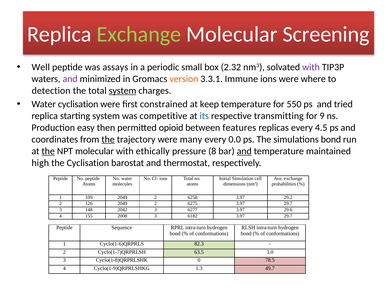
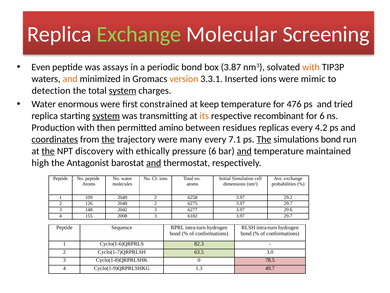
Well: Well -> Even (41, 67)
periodic small: small -> bond (192, 67)
2.32: 2.32 -> 3.87 (231, 67)
with colour: purple -> orange (311, 67)
and colour: purple -> orange (70, 79)
Immune: Immune -> Inserted (241, 79)
where: where -> mimic (313, 79)
Water cyclisation: cyclisation -> enormous (78, 104)
550: 550 -> 476 (294, 104)
system underline: none -> present (106, 116)
competitive: competitive -> transmitting (163, 116)
its colour: blue -> orange (204, 116)
transmitting: transmitting -> recombinant (279, 116)
for 9: 9 -> 6 (322, 116)
Production easy: easy -> with (86, 127)
opioid: opioid -> amino (171, 127)
features: features -> residues (239, 127)
4.5: 4.5 -> 4.2 (321, 127)
coordinates underline: none -> present (55, 139)
0.0: 0.0 -> 7.1 (235, 139)
The underline: none -> present (264, 139)
NPT molecular: molecular -> discovery (94, 151)
pressure 8: 8 -> 6 (212, 151)
the Cyclisation: Cyclisation -> Antagonist (88, 163)
and underline: none -> present (154, 163)
